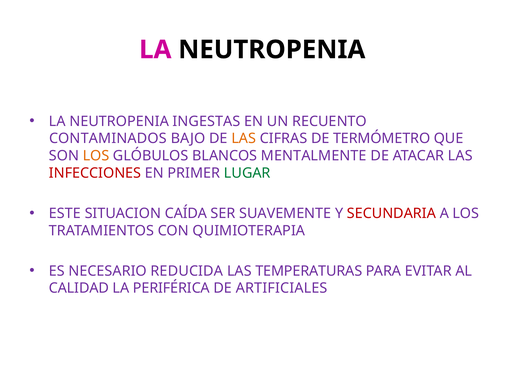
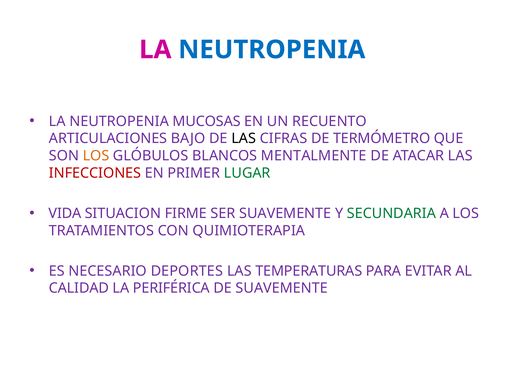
NEUTROPENIA colour: black -> blue (272, 50)
INGESTAS: INGESTAS -> MUCOSAS (207, 121)
CONTAMINADOS: CONTAMINADOS -> ARTICULACIONES (108, 139)
LAS colour: orange -> black (244, 139)
ESTE: ESTE -> VIDA (65, 214)
CAÍDA: CAÍDA -> FIRME (186, 214)
SECUNDARIA colour: red -> green (391, 214)
REDUCIDA: REDUCIDA -> DEPORTES (187, 271)
DE ARTIFICIALES: ARTIFICIALES -> SUAVEMENTE (282, 289)
